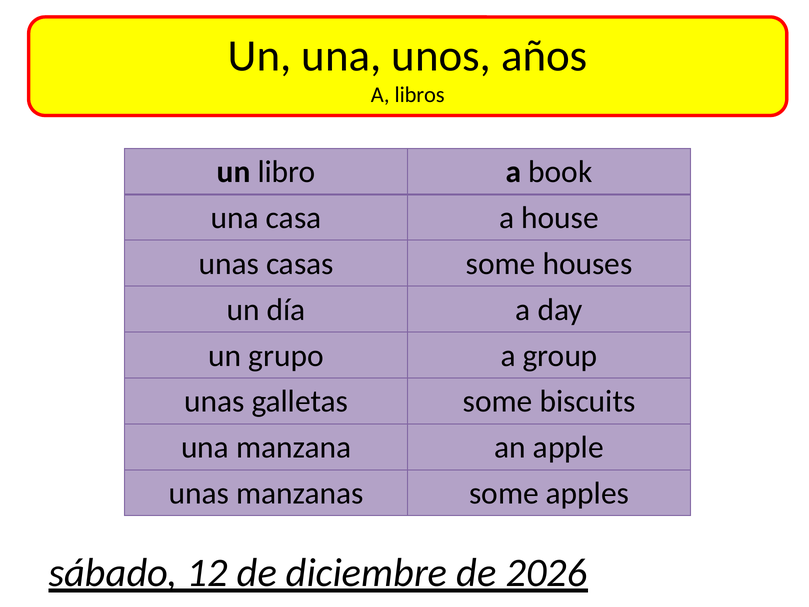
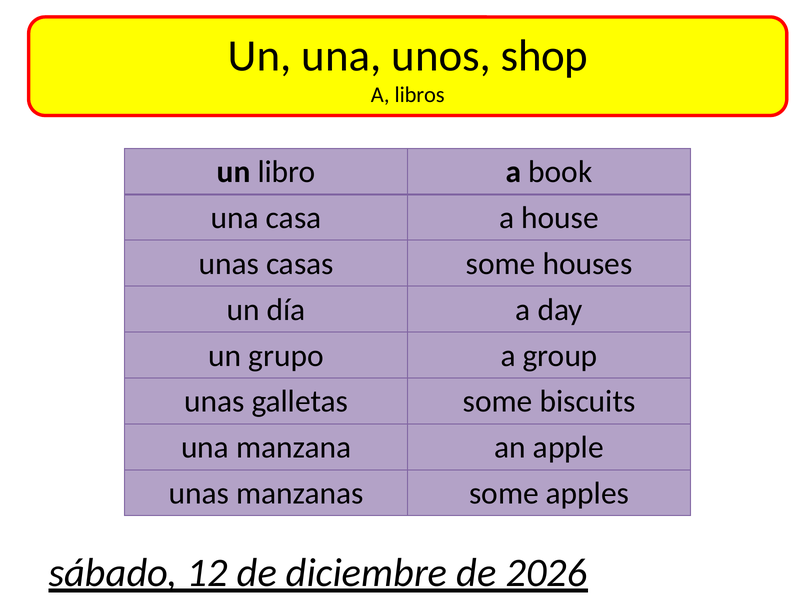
años: años -> shop (545, 56)
